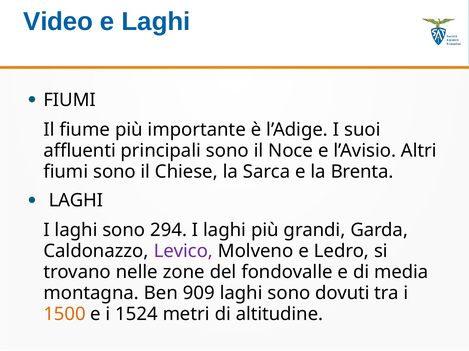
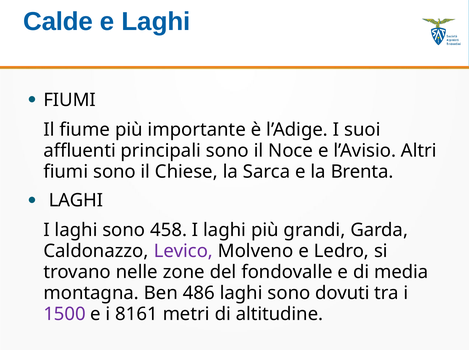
Video: Video -> Calde (58, 22)
294: 294 -> 458 (169, 231)
909: 909 -> 486 (199, 294)
1500 colour: orange -> purple (65, 315)
1524: 1524 -> 8161 (137, 315)
